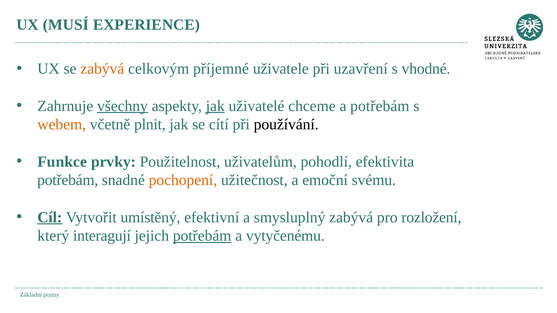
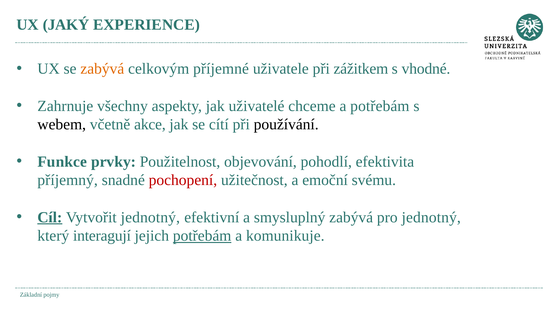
MUSÍ: MUSÍ -> JAKÝ (66, 25)
uzavření: uzavření -> zážitkem (361, 69)
všechny underline: present -> none (123, 106)
jak underline: present -> none (215, 106)
webem colour: orange -> black (62, 125)
plnit: plnit -> akce (150, 125)
uživatelům: uživatelům -> objevování (260, 162)
potřebám: potřebám -> příjemný (68, 180)
pochopení colour: orange -> red (183, 180)
Vytvořit umístěný: umístěný -> jednotný (150, 217)
pro rozložení: rozložení -> jednotný (431, 217)
vytyčenému: vytyčenému -> komunikuje (285, 236)
